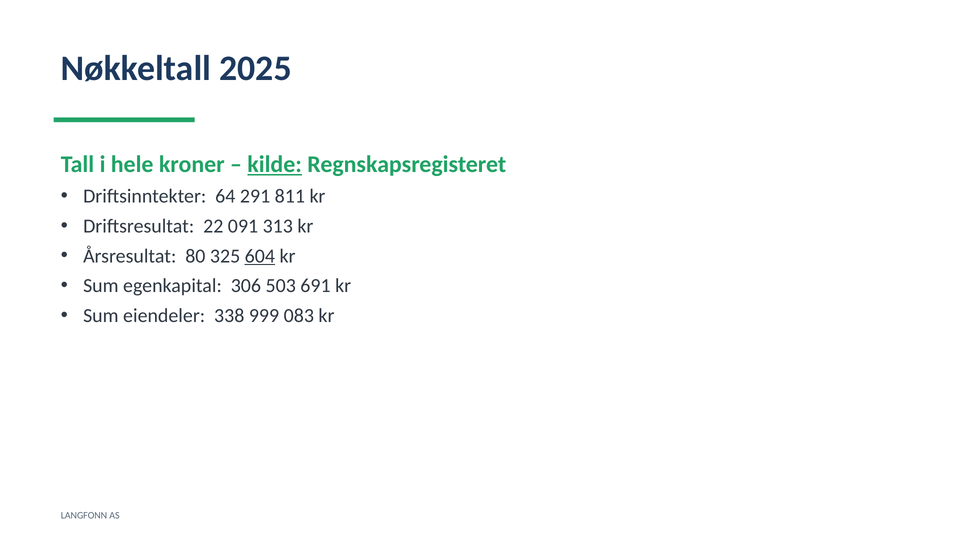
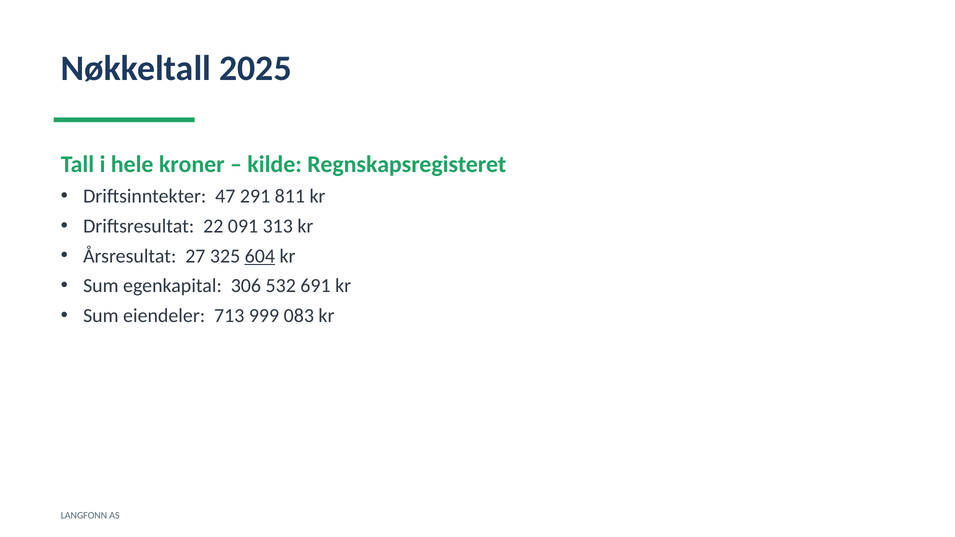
kilde underline: present -> none (275, 164)
64: 64 -> 47 (225, 196)
80: 80 -> 27 (195, 256)
503: 503 -> 532 (281, 286)
338: 338 -> 713 (229, 316)
